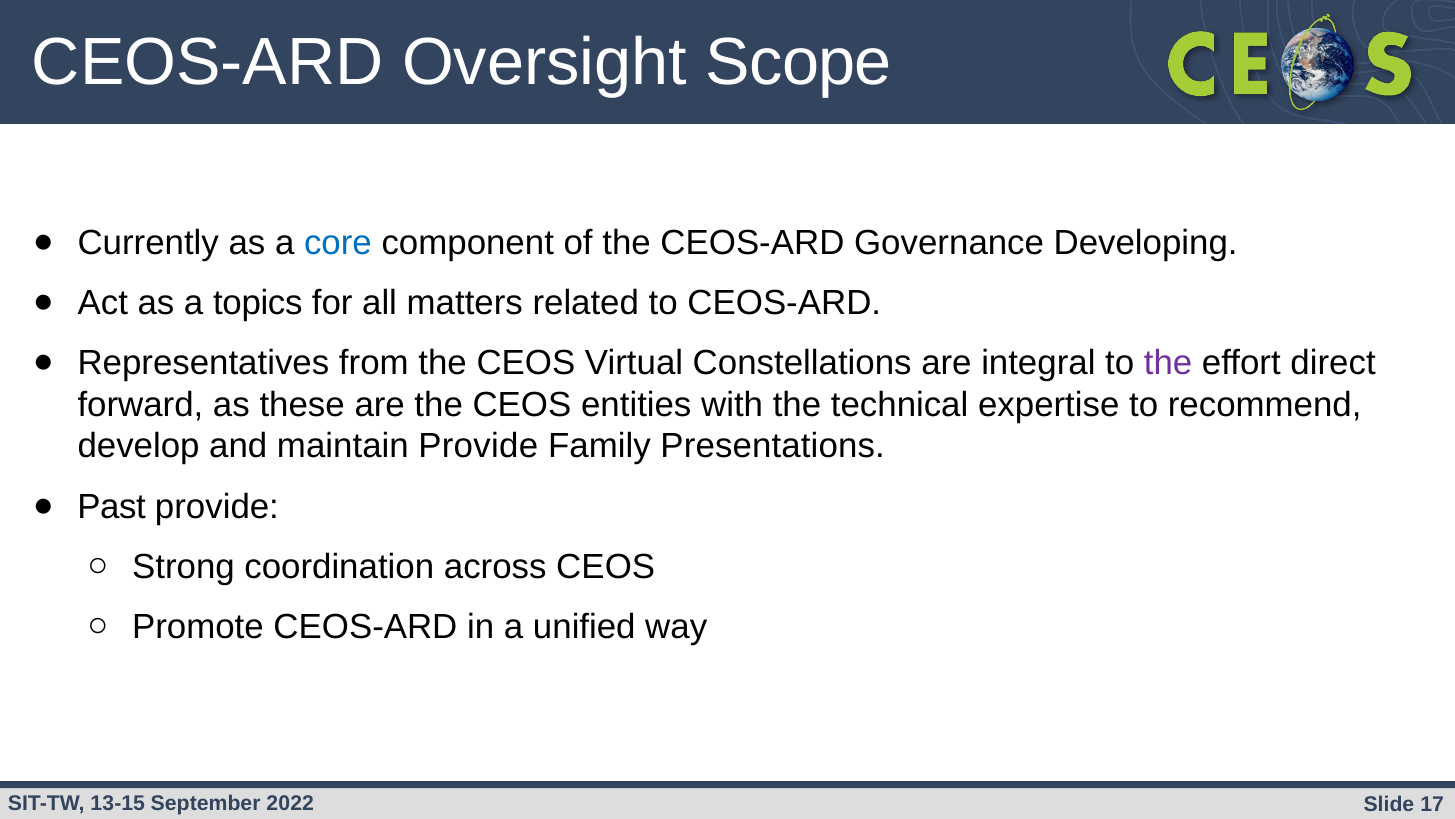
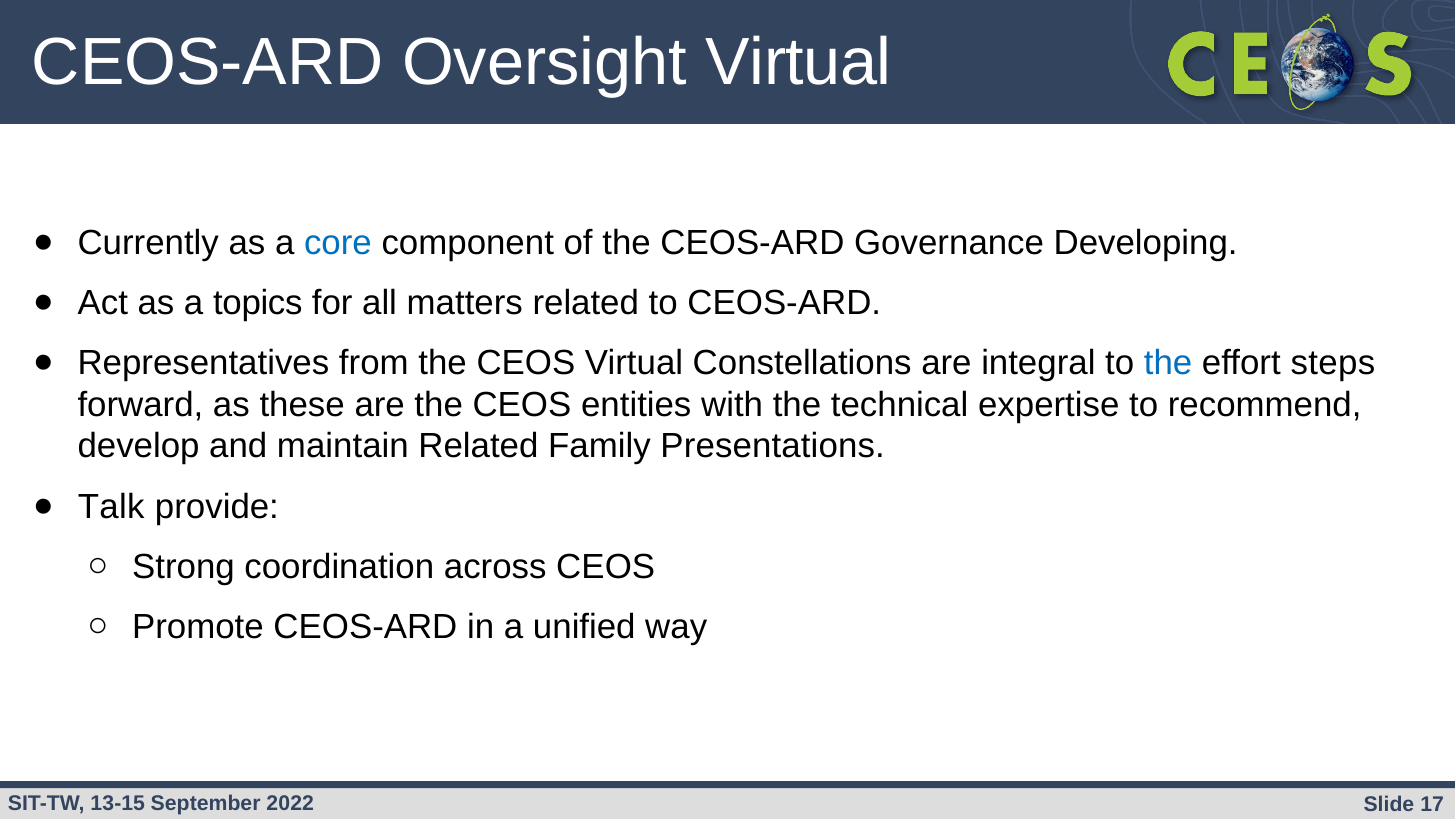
Oversight Scope: Scope -> Virtual (799, 62)
the colour: purple -> blue (1168, 363)
direct: direct -> steps (1333, 363)
maintain Provide: Provide -> Related (478, 446)
Past: Past -> Talk (111, 506)
